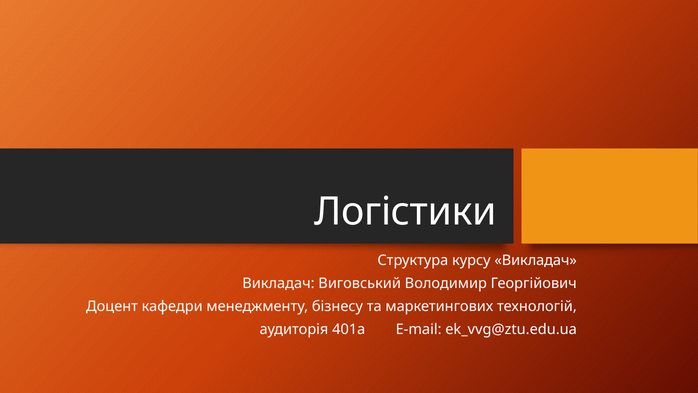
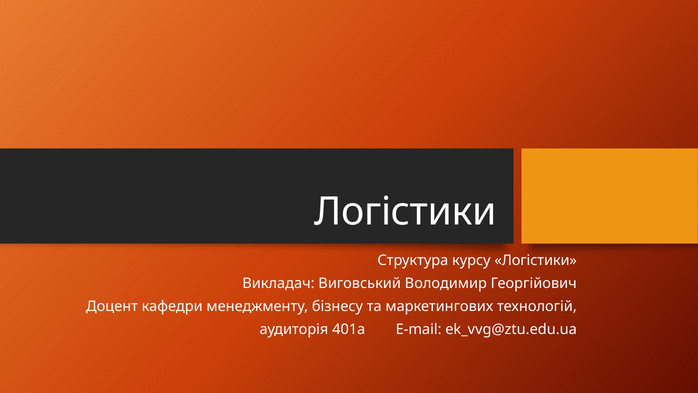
курсу Викладач: Викладач -> Логістики (536, 260)
